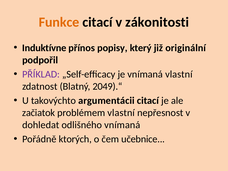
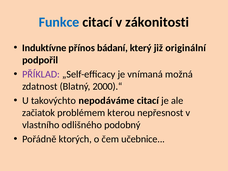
Funkce colour: orange -> blue (59, 22)
popisy: popisy -> bádaní (112, 48)
vnímaná vlastní: vlastní -> možná (179, 74)
2049).“: 2049).“ -> 2000).“ (107, 86)
argumentácii: argumentácii -> nepodáváme (106, 101)
problémem vlastní: vlastní -> kterou (121, 113)
dohledat: dohledat -> vlastního (41, 125)
odlišného vnímaná: vnímaná -> podobný (122, 125)
